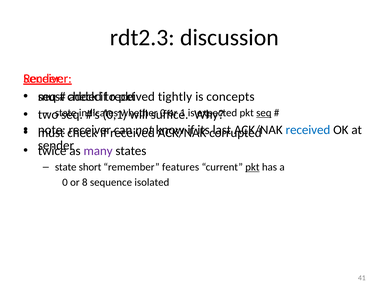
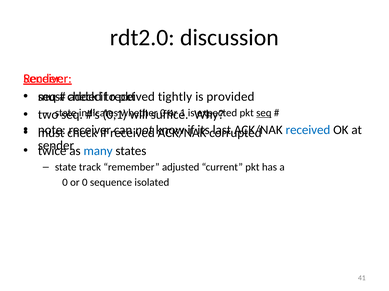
rdt2.3: rdt2.3 -> rdt2.0 (142, 38)
concepts: concepts -> provided (230, 97)
many colour: purple -> blue (98, 151)
short: short -> track (90, 168)
features: features -> adjusted (181, 168)
pkt underline: present -> none (252, 168)
or 8: 8 -> 0 (85, 183)
